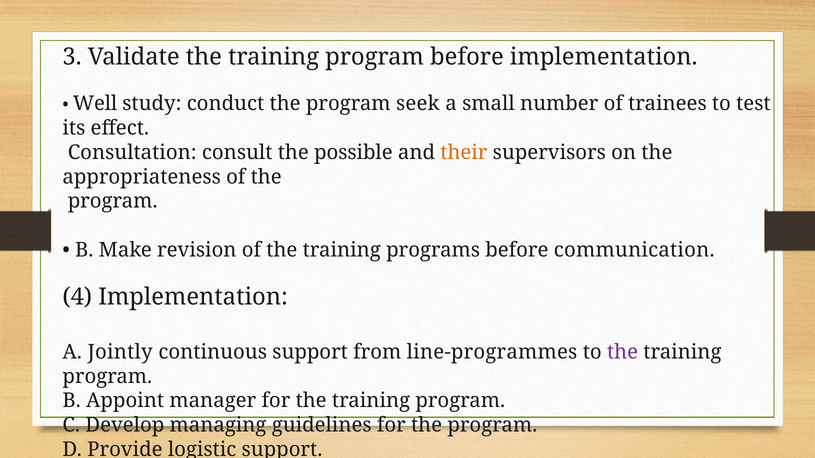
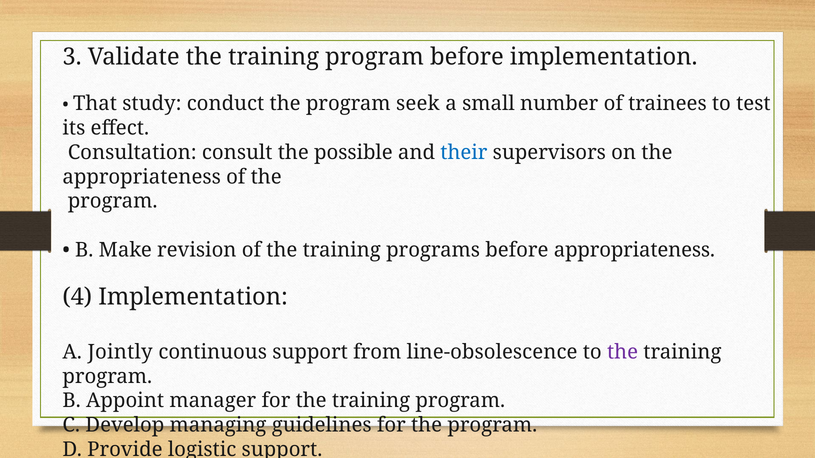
Well: Well -> That (95, 104)
their colour: orange -> blue (464, 153)
before communication: communication -> appropriateness (634, 250)
line-programmes: line-programmes -> line-obsolescence (492, 352)
